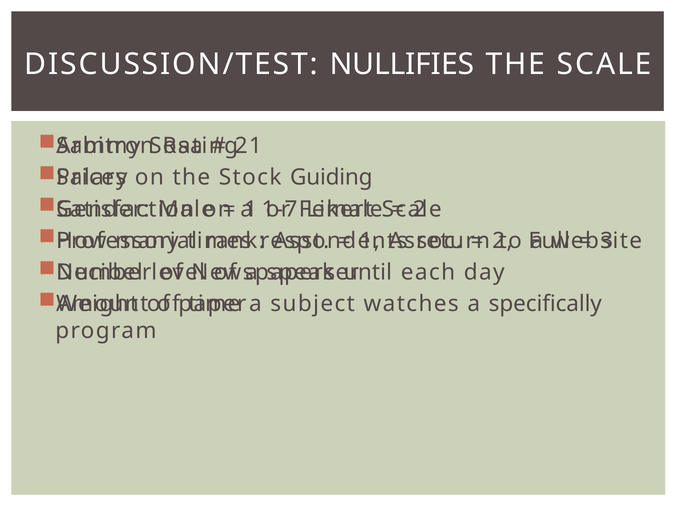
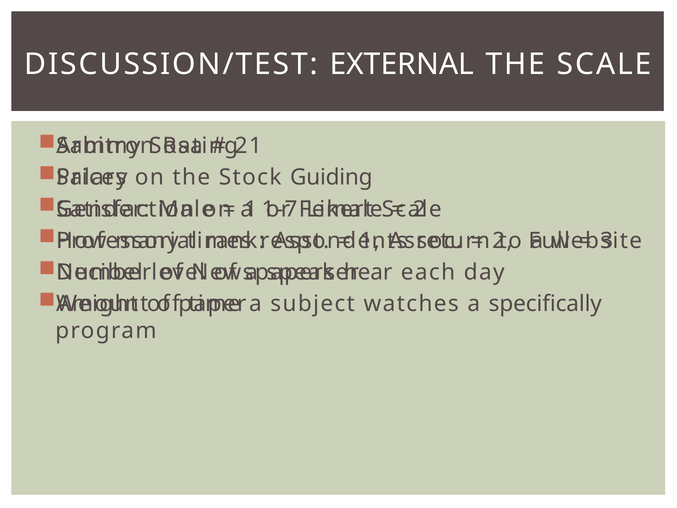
NULLIFIES: NULLIFIES -> EXTERNAL (402, 64)
until: until -> hear (368, 272)
